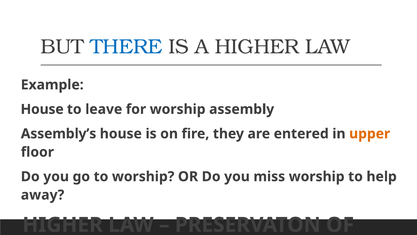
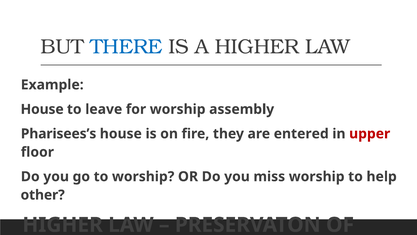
Assembly’s: Assembly’s -> Pharisees’s (59, 134)
upper colour: orange -> red (370, 134)
away: away -> other (43, 195)
